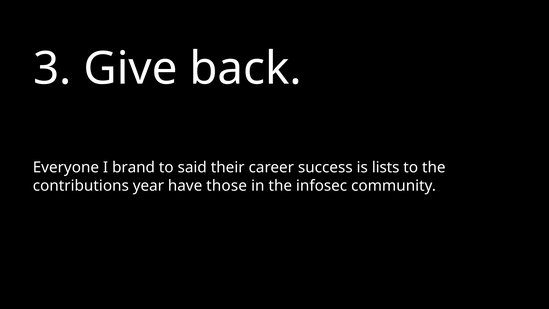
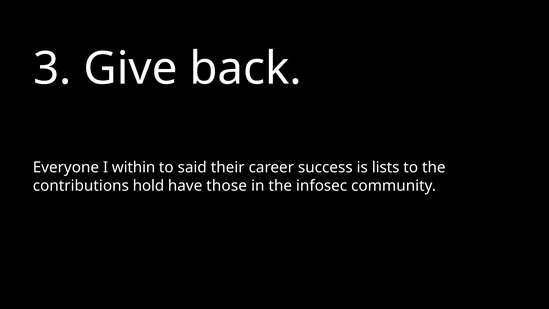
brand: brand -> within (134, 167)
year: year -> hold (148, 186)
